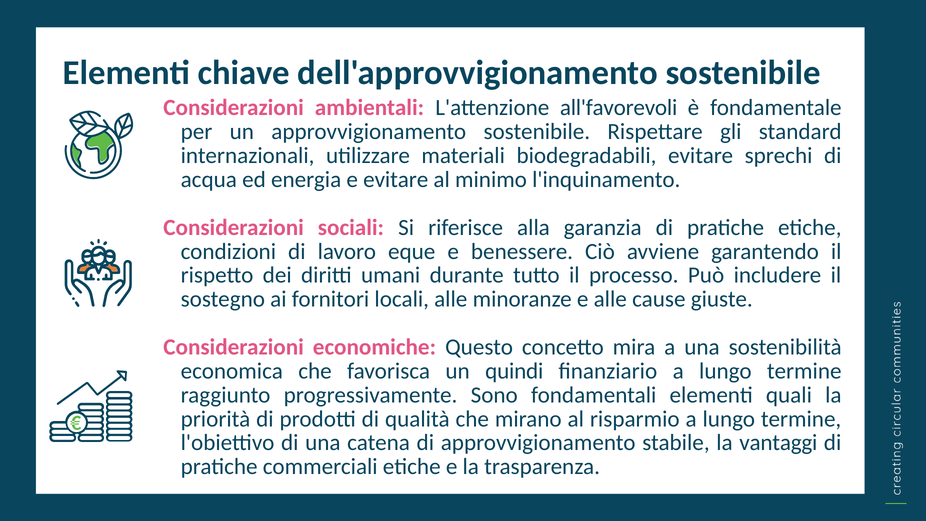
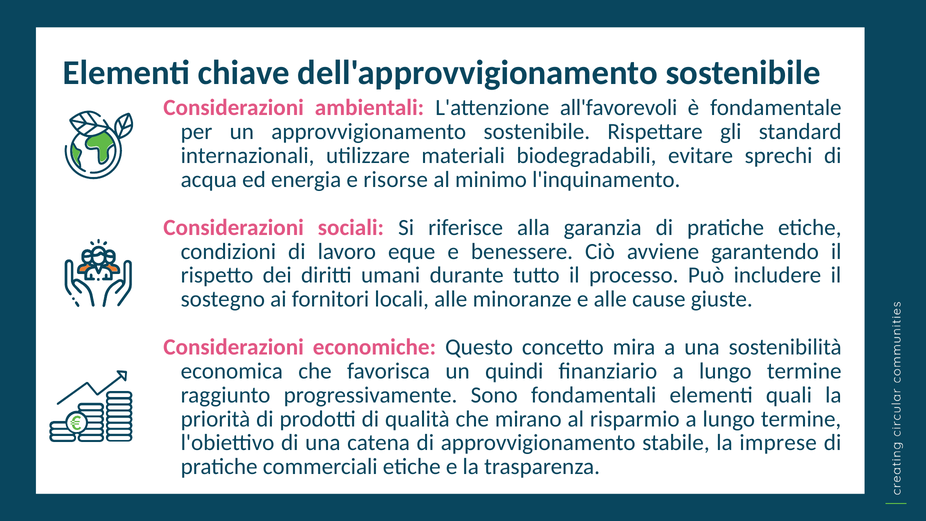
e evitare: evitare -> risorse (396, 180)
vantaggi: vantaggi -> imprese (778, 443)
